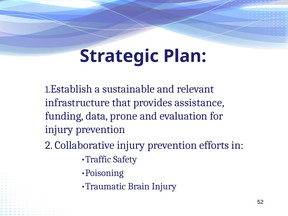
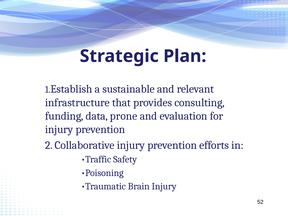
assistance: assistance -> consulting (200, 103)
